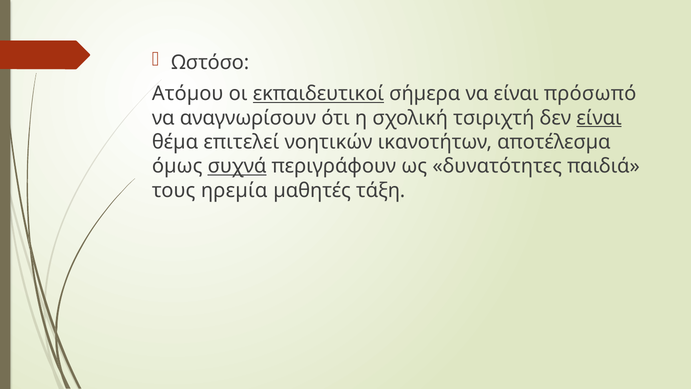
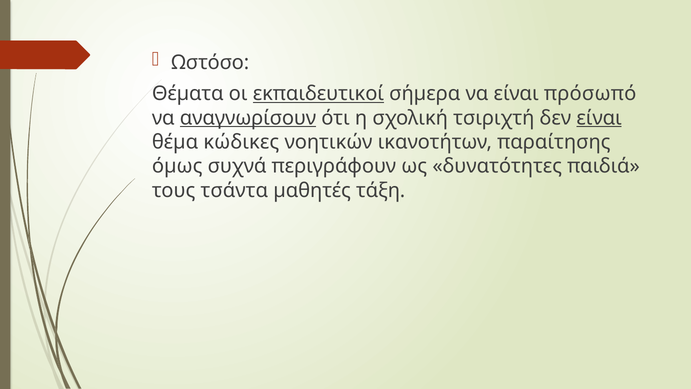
Ατόµου: Ατόµου -> Θέµατα (188, 94)
αναγνωρίσουν underline: none -> present (248, 118)
επιτελεί: επιτελεί -> κώδικες (241, 142)
αποτέλεσµα: αποτέλεσµα -> παραίτησης (554, 142)
συχνά underline: present -> none (237, 166)
ηρεµία: ηρεµία -> τσάντα (234, 190)
